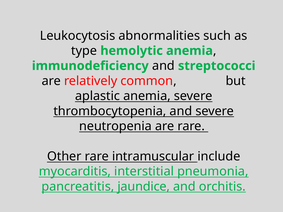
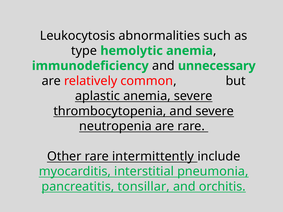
streptococci: streptococci -> unnecessary (217, 66)
intramuscular: intramuscular -> intermittently (153, 156)
jaundice: jaundice -> tonsillar (144, 187)
